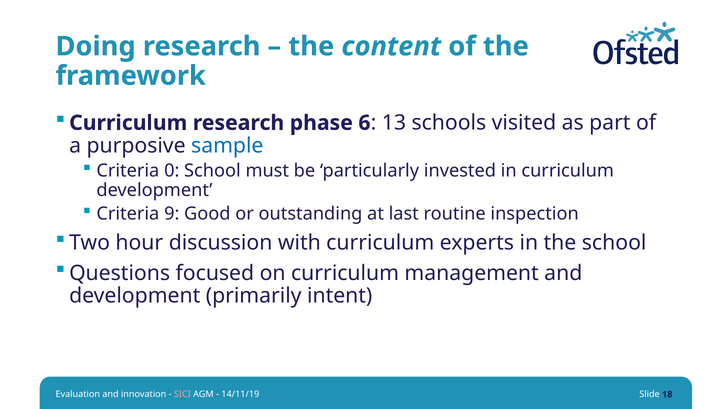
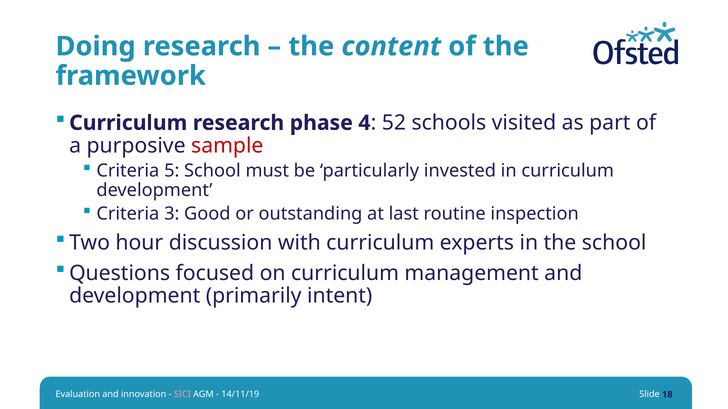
6: 6 -> 4 (364, 123)
13: 13 -> 52 (394, 123)
sample colour: blue -> red (227, 146)
0: 0 -> 5 (172, 171)
9: 9 -> 3 (172, 214)
